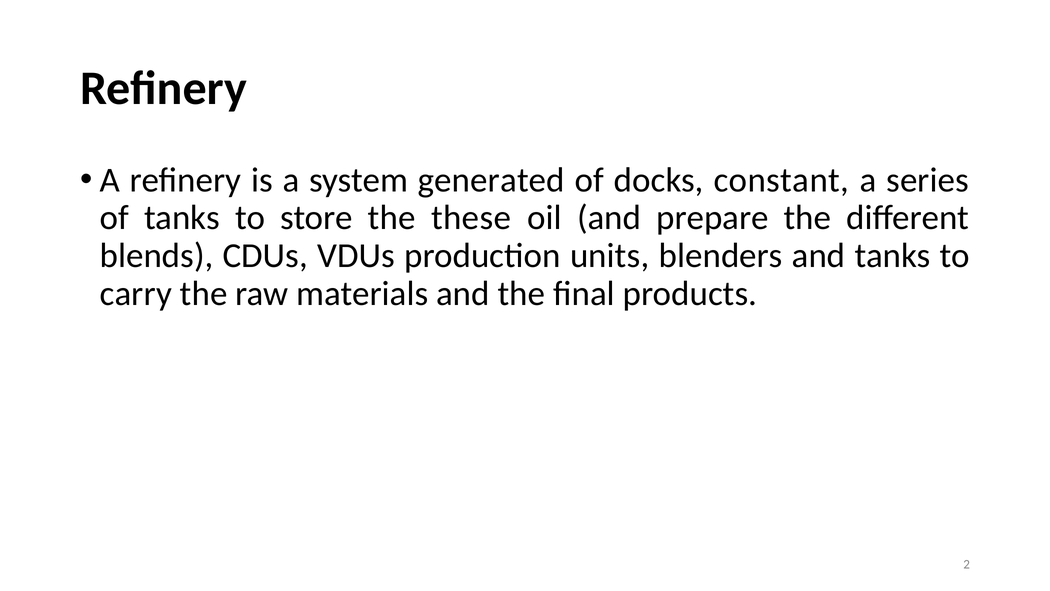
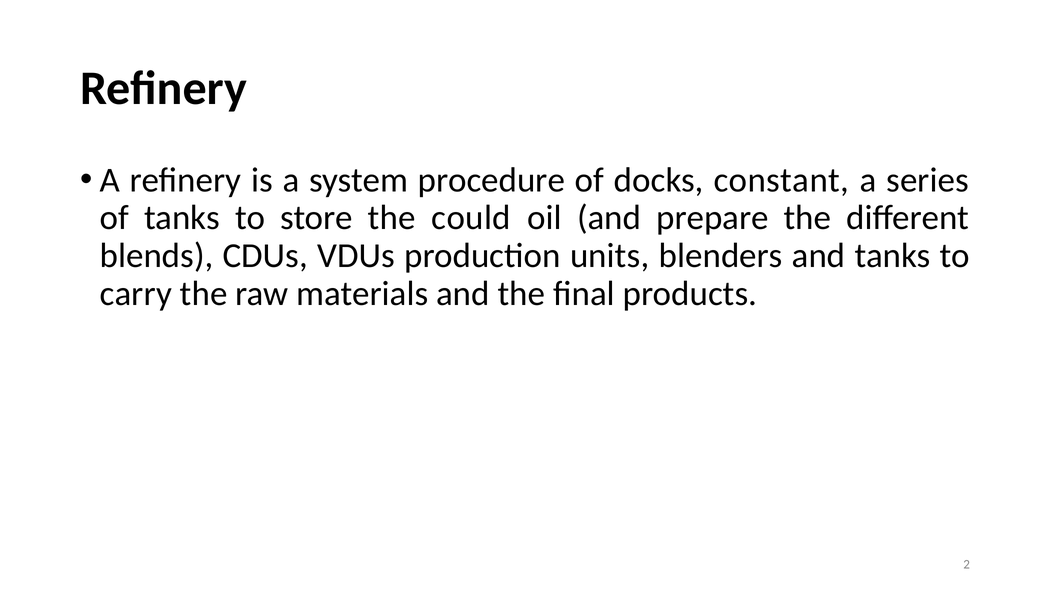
generated: generated -> procedure (491, 180)
these: these -> could (471, 218)
